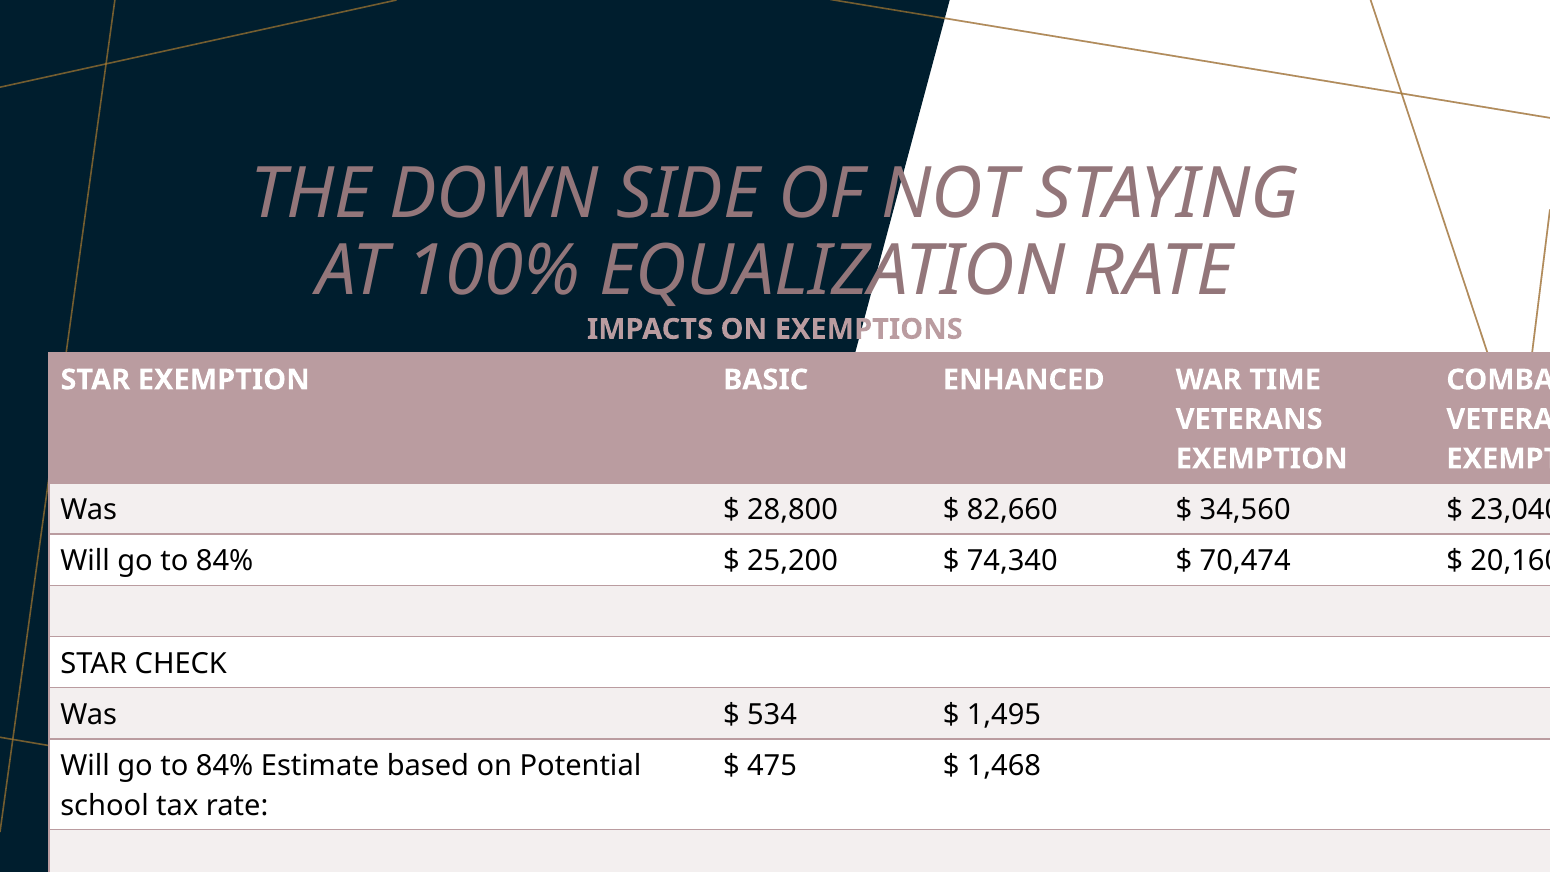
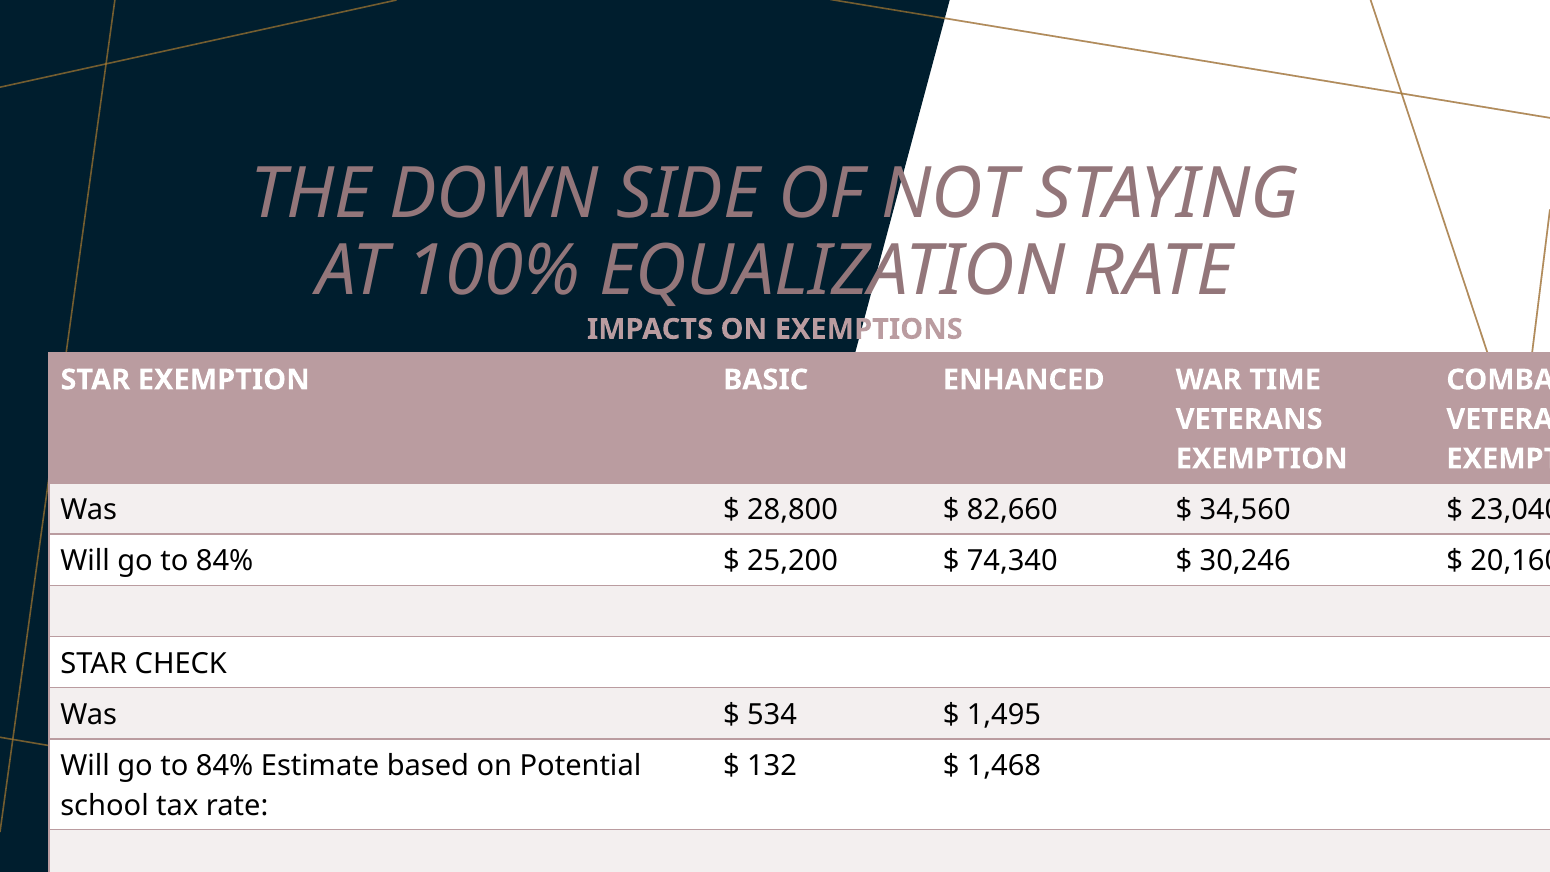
70,474: 70,474 -> 30,246 (1245, 561)
475: 475 -> 132 (772, 766)
